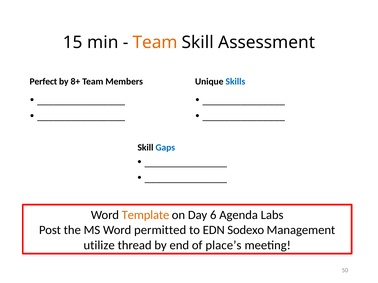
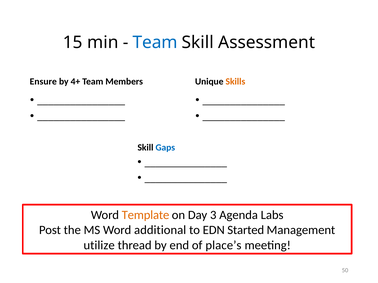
Team colour: orange -> blue (155, 42)
Perfect: Perfect -> Ensure (43, 82)
8+: 8+ -> 4+ (75, 82)
Skills colour: blue -> orange (235, 82)
6: 6 -> 3 (213, 215)
permitted: permitted -> additional (160, 230)
Sodexo: Sodexo -> Started (246, 230)
